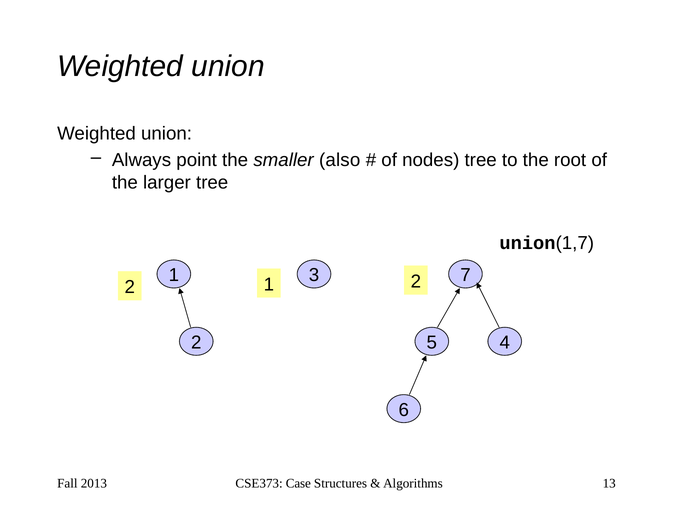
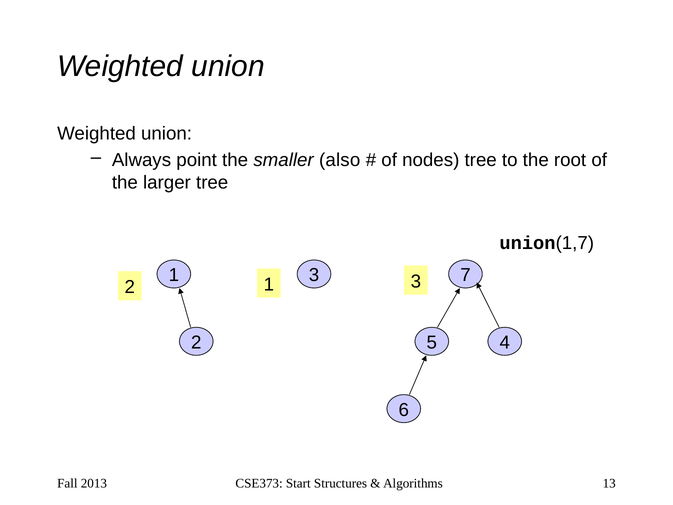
2: 2 -> 3 (416, 281)
Case: Case -> Start (298, 483)
